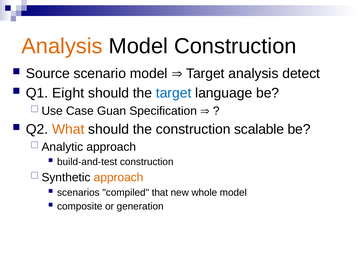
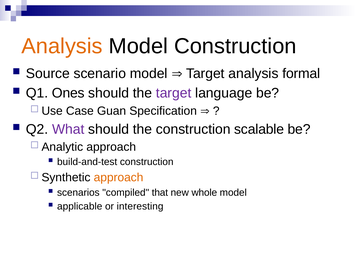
detect: detect -> formal (301, 74)
Eight: Eight -> Ones (68, 93)
target colour: blue -> purple (174, 93)
What colour: orange -> purple (68, 129)
composite: composite -> applicable (80, 206)
generation: generation -> interesting (140, 206)
